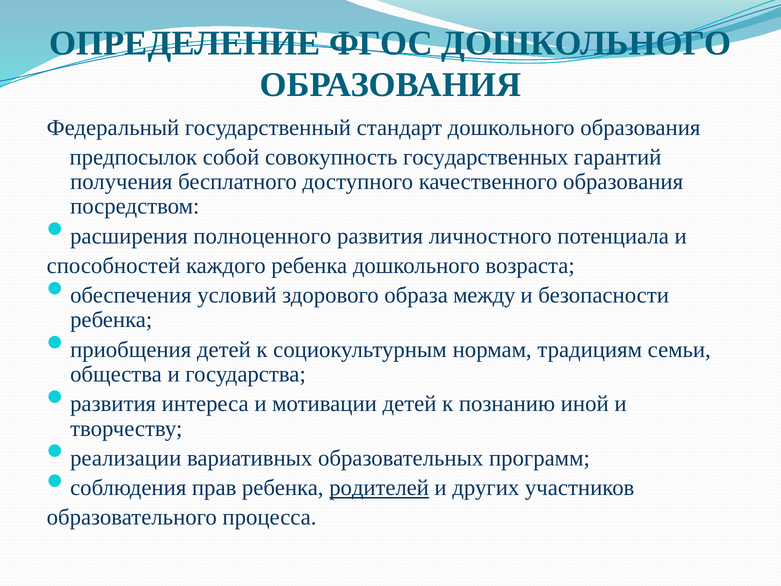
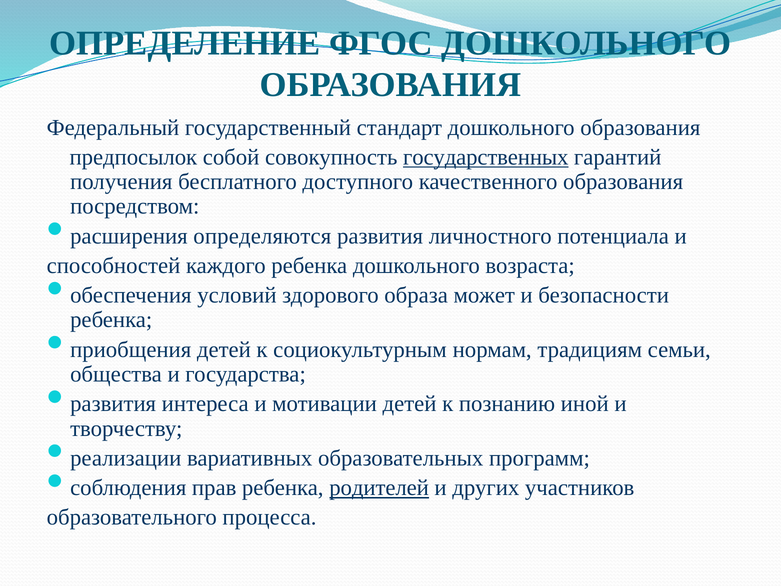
государственных underline: none -> present (486, 157)
полноценного: полноценного -> определяются (262, 236)
между: между -> может (484, 295)
